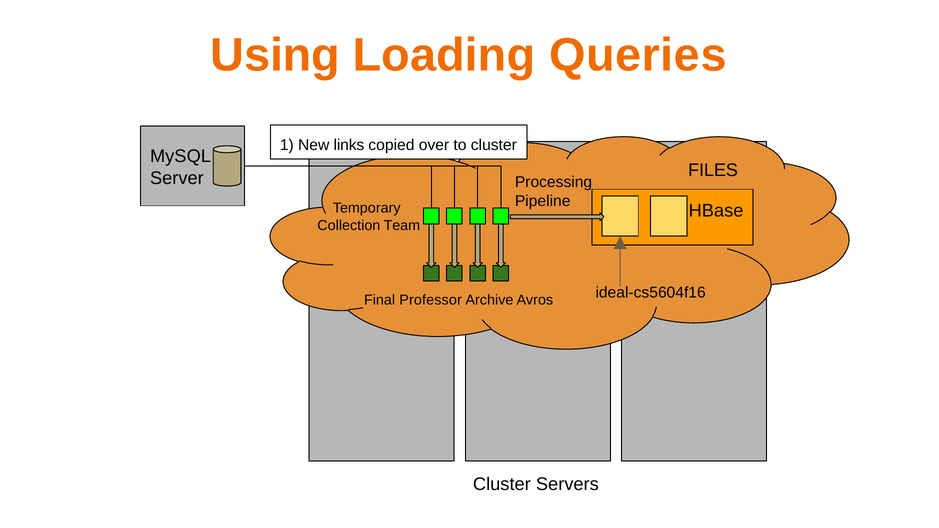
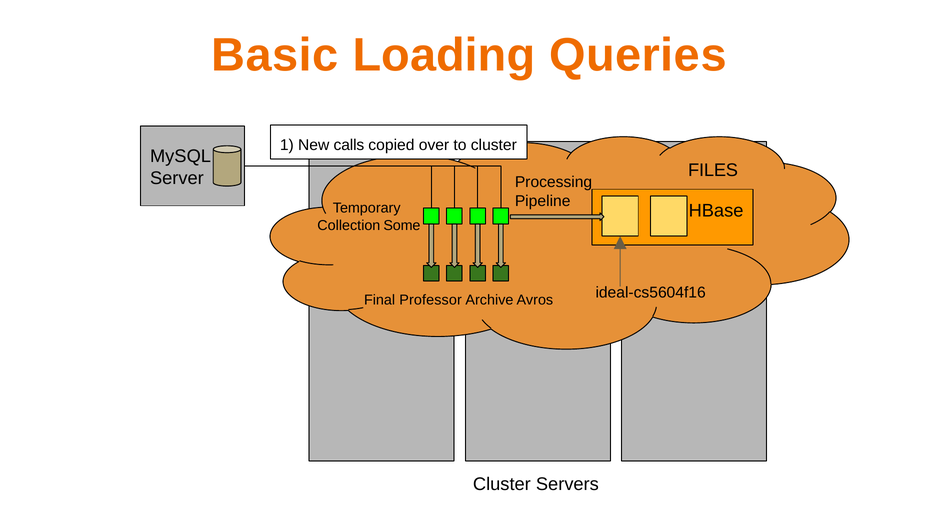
Using: Using -> Basic (275, 55)
links: links -> calls (349, 145)
Team: Team -> Some (402, 226)
